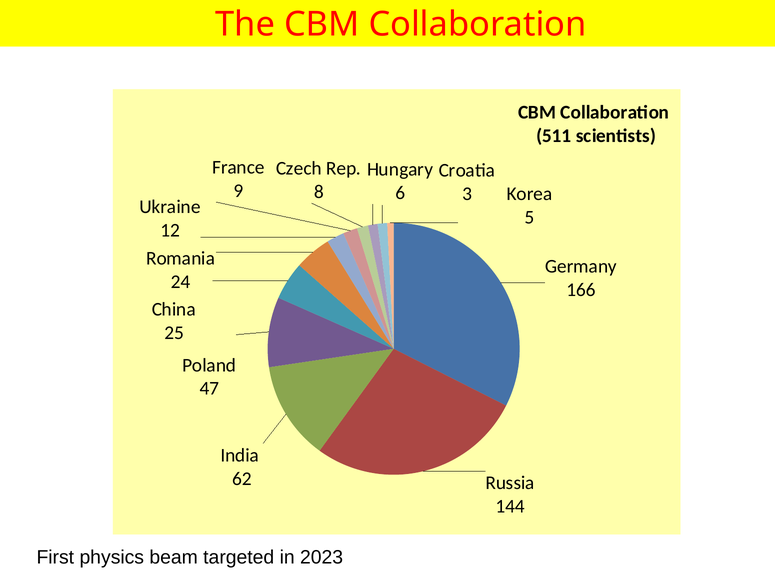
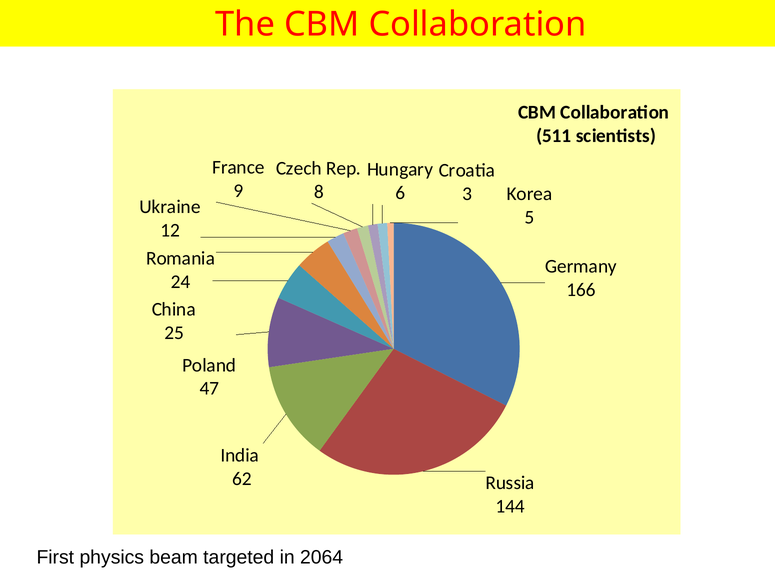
2023: 2023 -> 2064 (322, 558)
